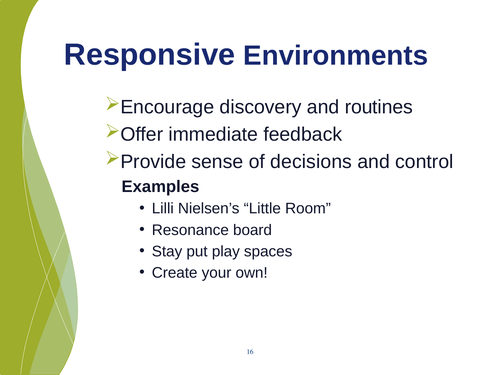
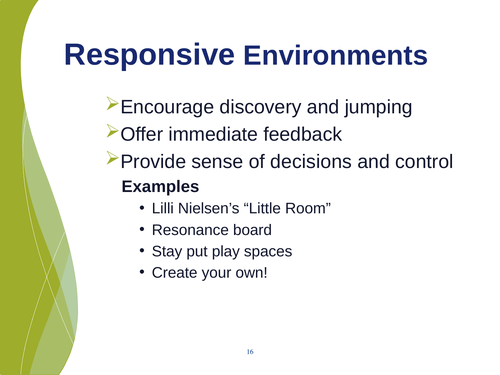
routines: routines -> jumping (379, 107)
